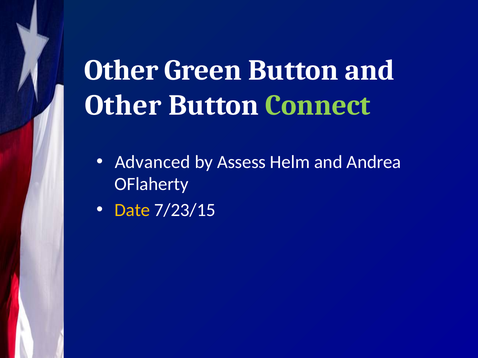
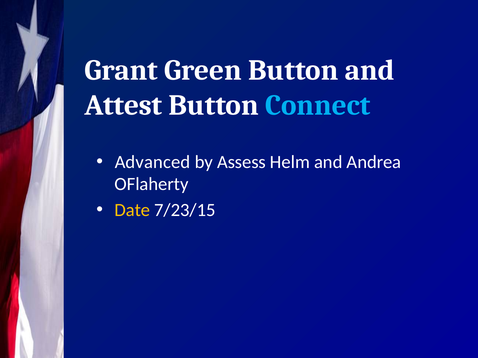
Other: Other -> Grant (121, 70)
Other: Other -> Attest (123, 105)
Connect colour: light green -> light blue (318, 105)
